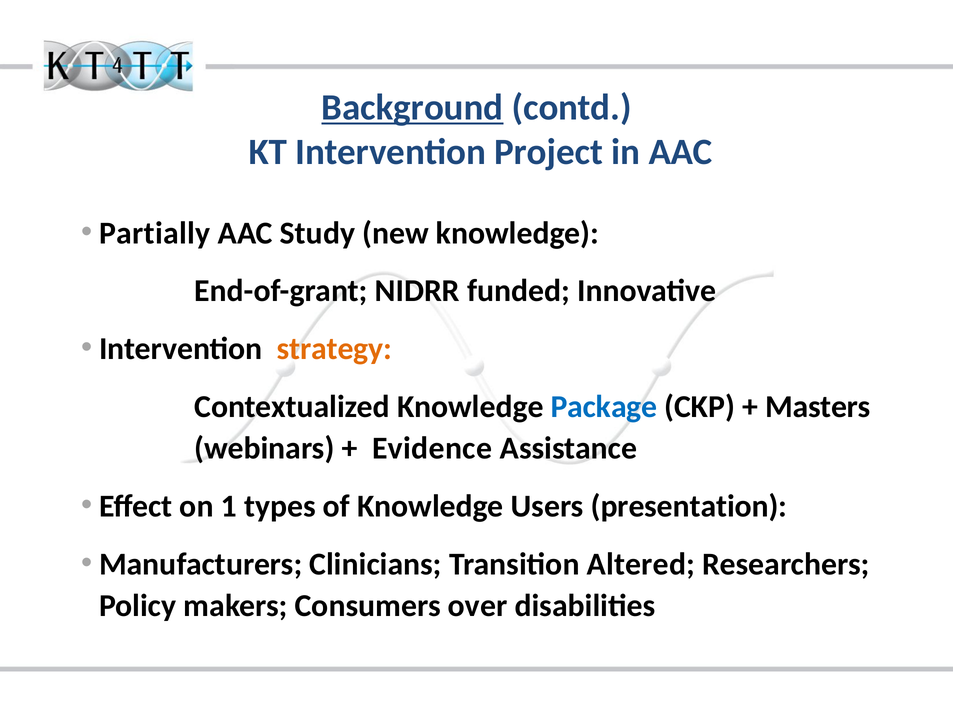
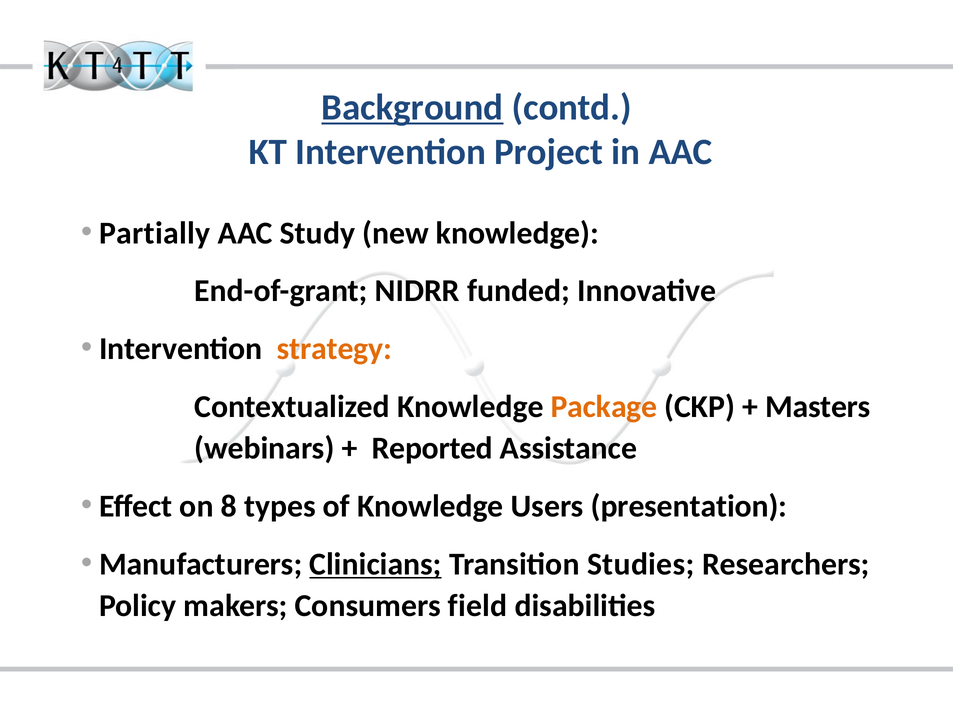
Package colour: blue -> orange (604, 406)
Evidence: Evidence -> Reported (432, 448)
1: 1 -> 8 (229, 506)
Clinicians underline: none -> present (376, 564)
Altered: Altered -> Studies (641, 564)
over: over -> field (478, 606)
